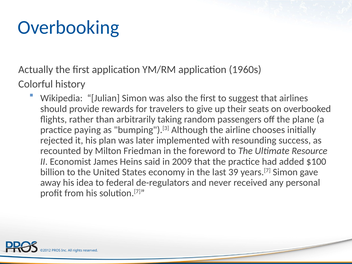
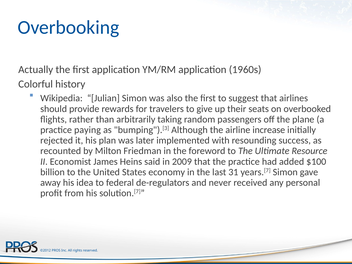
chooses: chooses -> increase (269, 130)
39: 39 -> 31 (233, 172)
